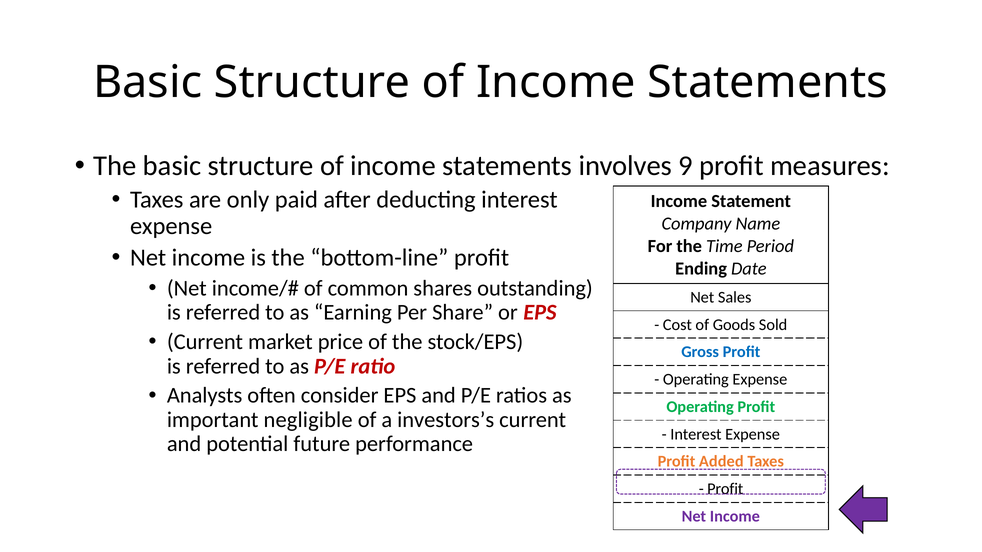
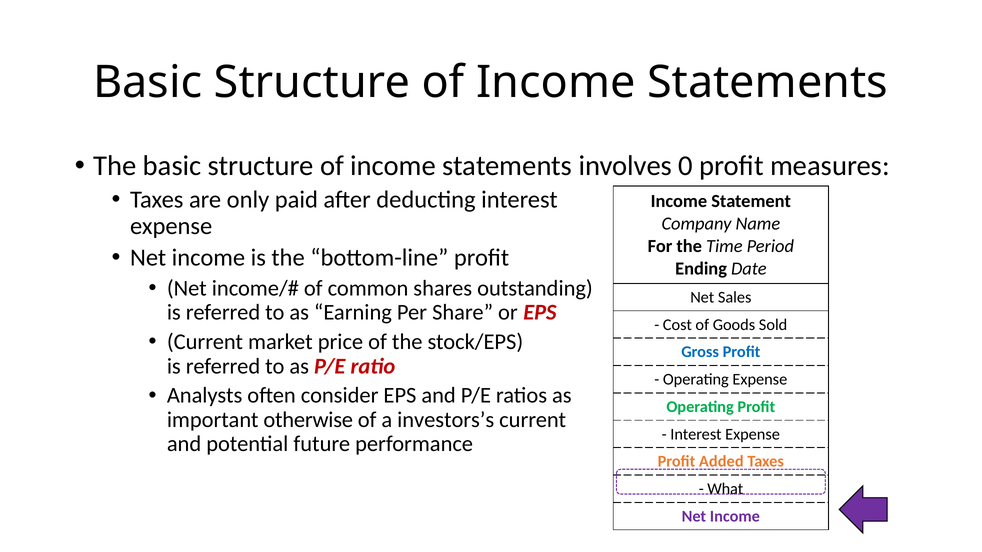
9: 9 -> 0 (686, 166)
negligible: negligible -> otherwise (308, 420)
Profit: Profit -> What (725, 489)
